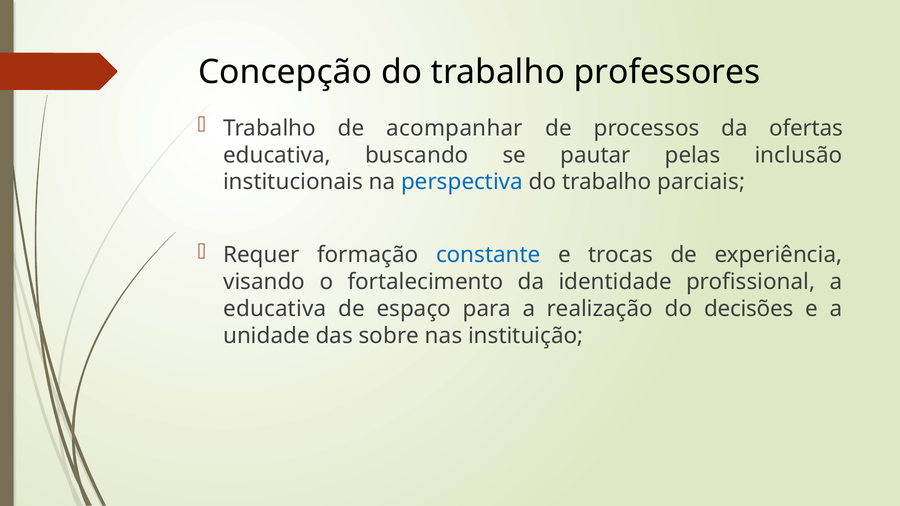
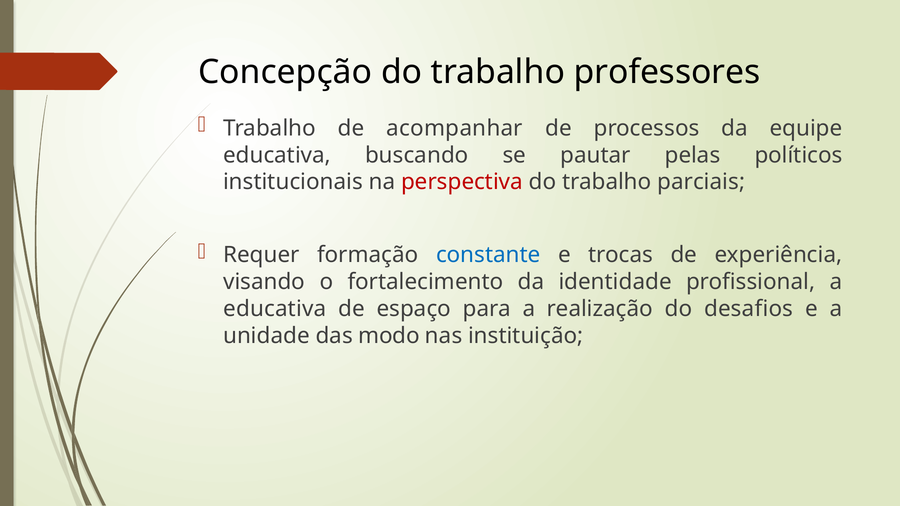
ofertas: ofertas -> equipe (806, 128)
inclusão: inclusão -> políticos (798, 155)
perspectiva colour: blue -> red (462, 182)
decisões: decisões -> desafios (749, 309)
sobre: sobre -> modo (389, 336)
